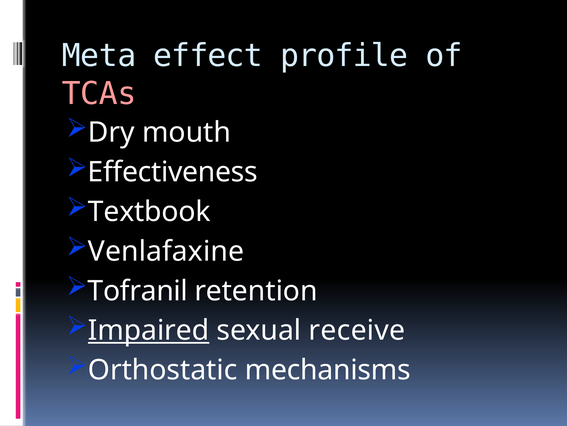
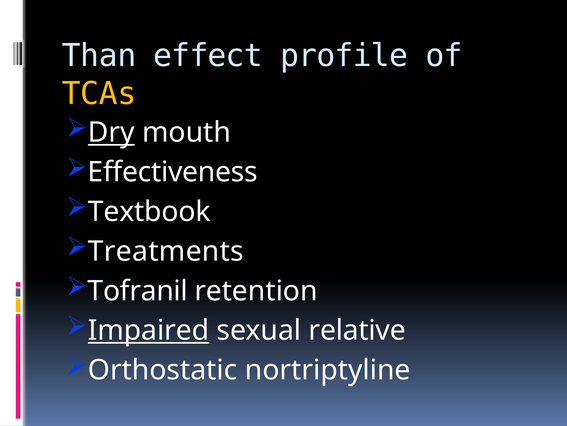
Meta: Meta -> Than (99, 56)
TCAs colour: pink -> yellow (99, 93)
Dry underline: none -> present (111, 132)
Venlafaxine: Venlafaxine -> Treatments (166, 251)
receive: receive -> relative (357, 330)
mechanisms: mechanisms -> nortriptyline (328, 370)
